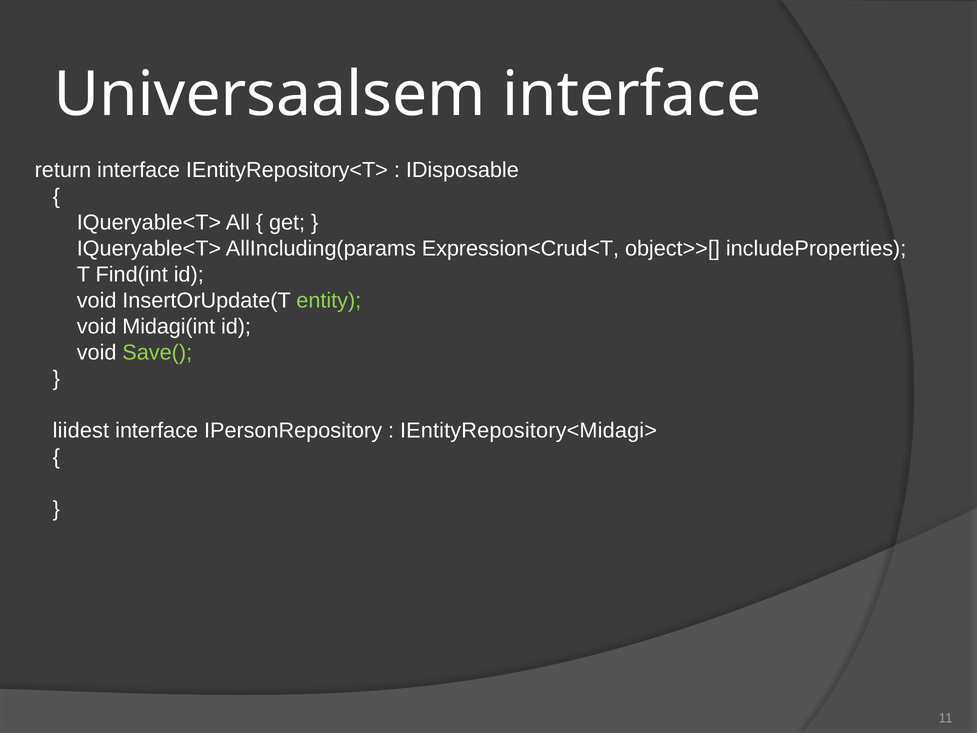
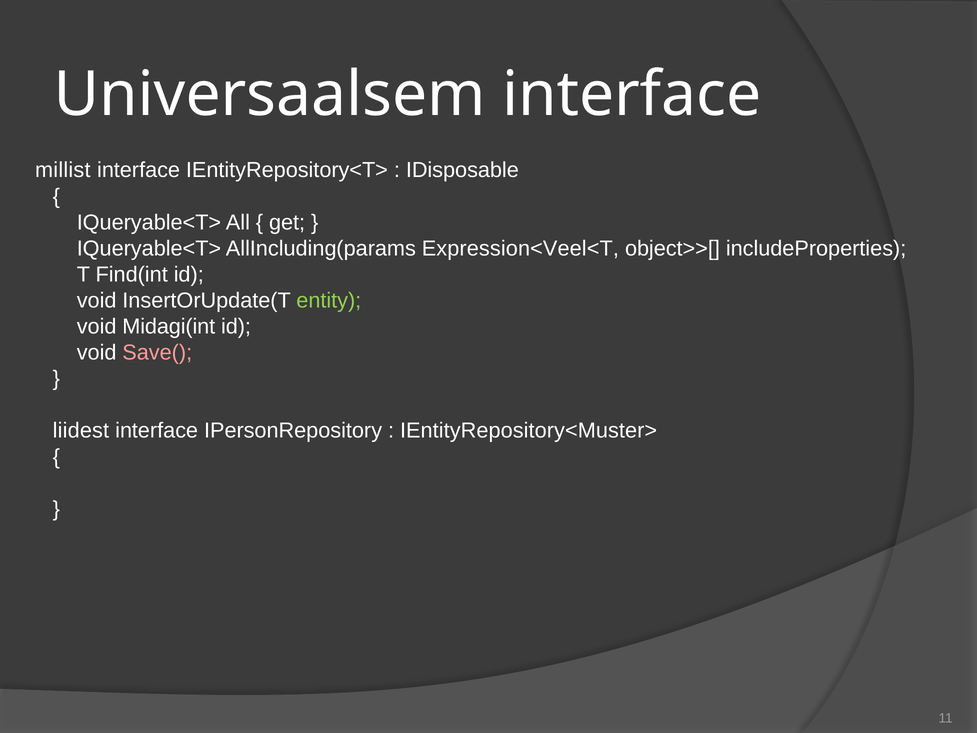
return: return -> millist (63, 170)
Expression<Crud<T: Expression<Crud<T -> Expression<Veel<T (520, 248)
Save( colour: light green -> pink (157, 353)
IEntityRepository<Midagi>: IEntityRepository<Midagi> -> IEntityRepository<Muster> (529, 431)
